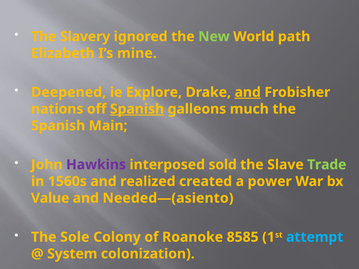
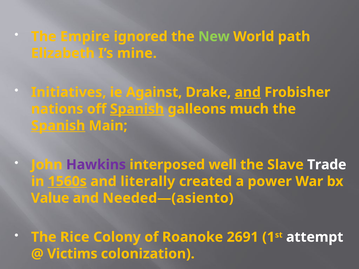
Slavery: Slavery -> Empire (85, 37)
Deepened: Deepened -> Initiatives (69, 92)
Explore: Explore -> Against (154, 92)
Spanish underline: none -> present (58, 126)
sold: sold -> well (223, 165)
Trade colour: light green -> white (327, 165)
1560s underline: none -> present (67, 182)
realized: realized -> literally (148, 182)
Sole: Sole -> Rice (75, 237)
8585: 8585 -> 2691 (243, 237)
attempt colour: light blue -> white (315, 237)
System: System -> Victims (72, 254)
